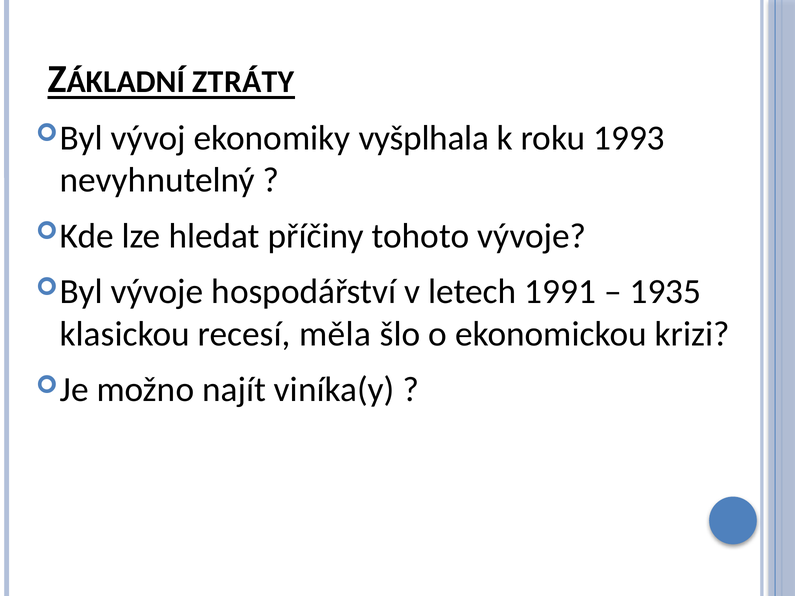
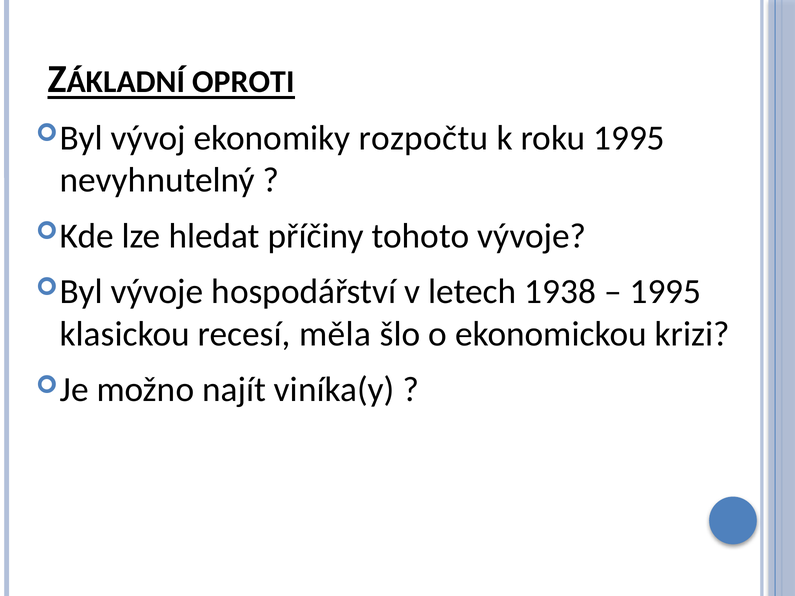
ZTRÁTY: ZTRÁTY -> OPROTI (244, 82)
vyšplhala: vyšplhala -> rozpočtu (423, 138)
roku 1993: 1993 -> 1995 (629, 138)
1991: 1991 -> 1938 (560, 292)
1935: 1935 -> 1995 (665, 292)
